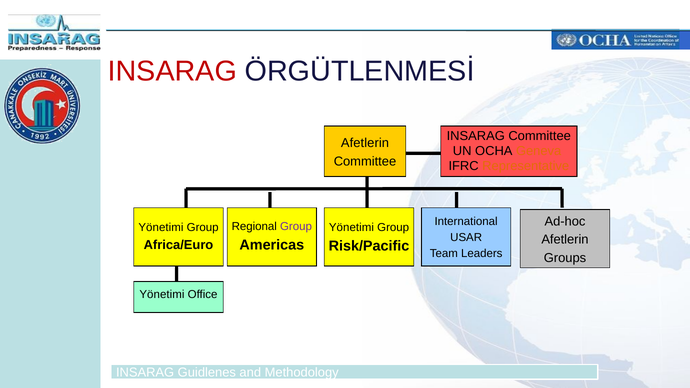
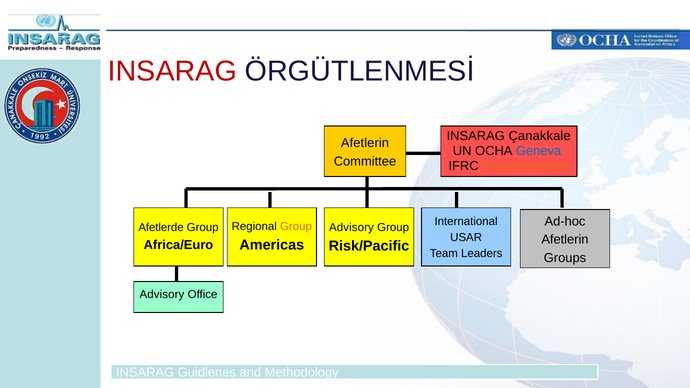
INSARAG Committee: Committee -> Çanakkale (540, 136)
Geneva colour: orange -> blue (539, 151)
Group colour: purple -> orange (296, 226)
Yönetimi: Yönetimi -> Advisory (351, 227)
Yönetimi: Yönetimi -> Afetlerde (161, 228)
Yönetimi: Yönetimi -> Advisory (162, 294)
